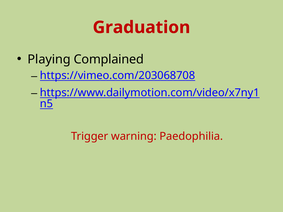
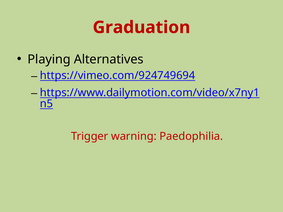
Complained: Complained -> Alternatives (109, 59)
https://vimeo.com/203068708: https://vimeo.com/203068708 -> https://vimeo.com/924749694 (118, 76)
